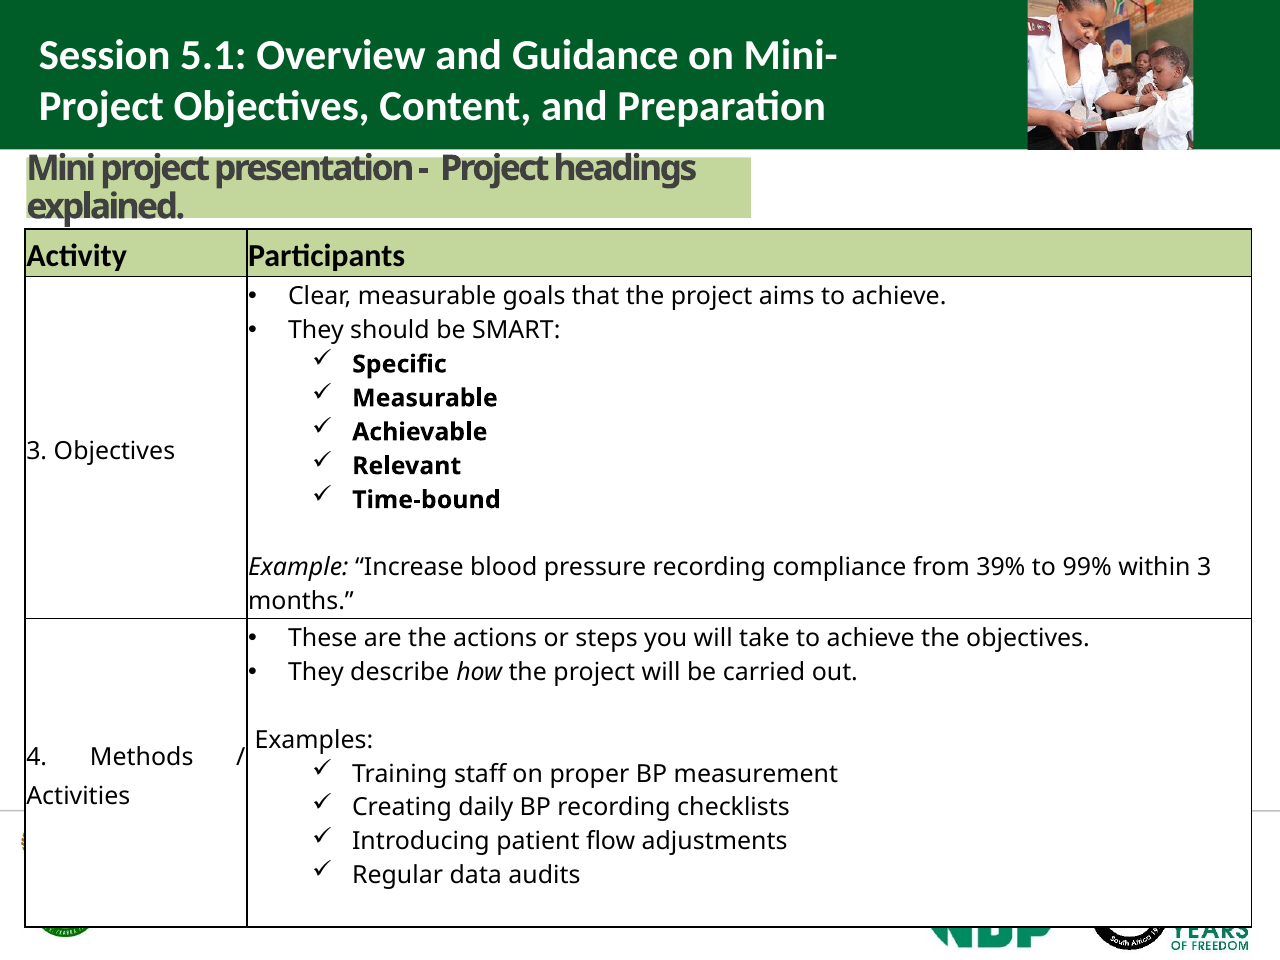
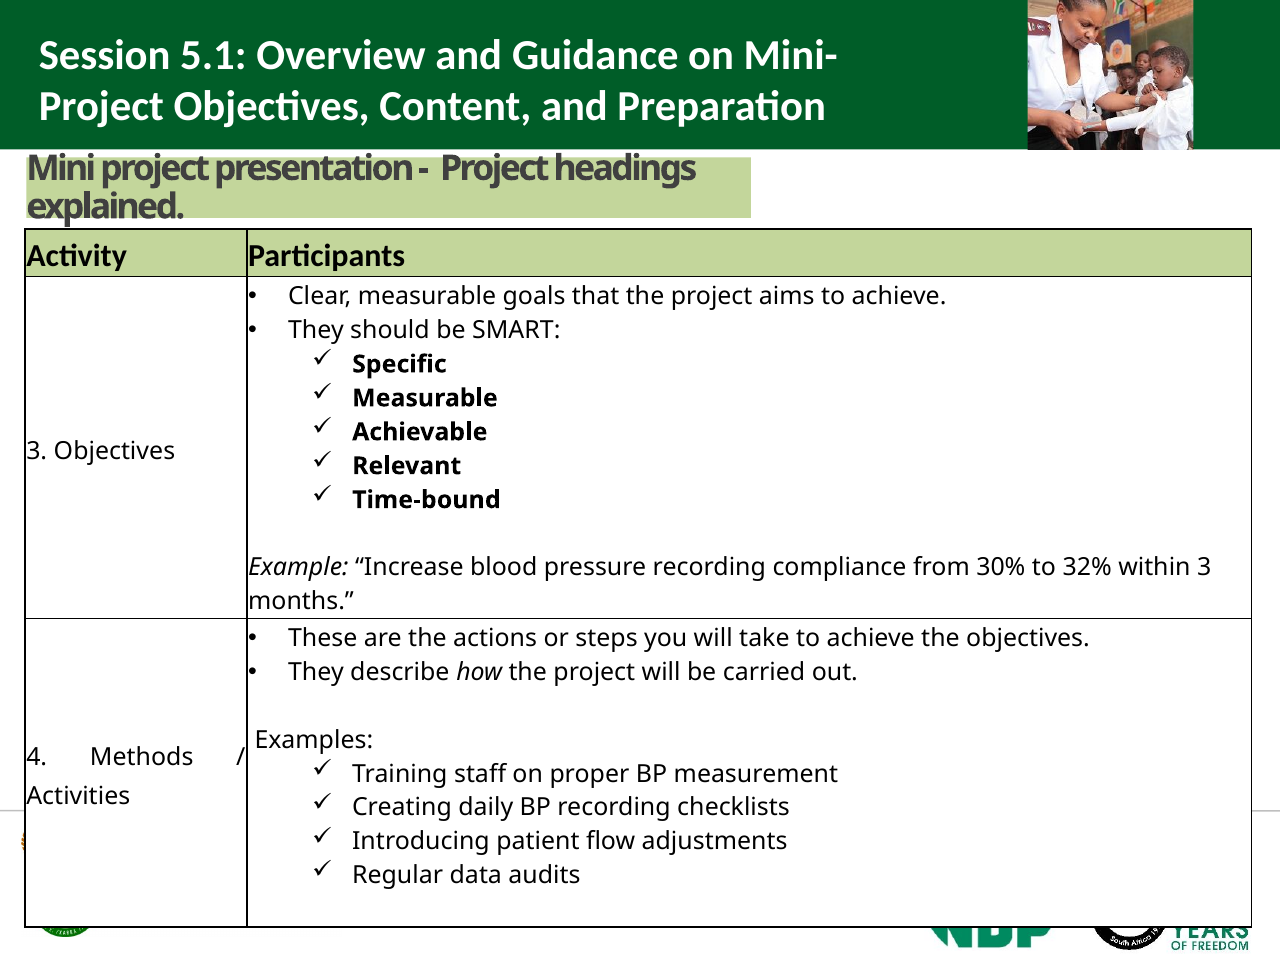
39%: 39% -> 30% (1001, 568)
99%: 99% -> 32% (1087, 568)
